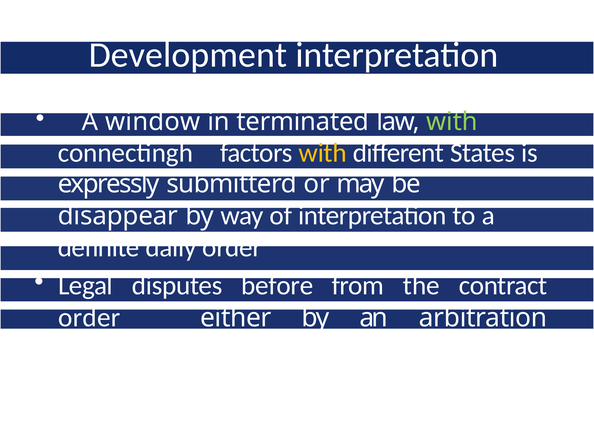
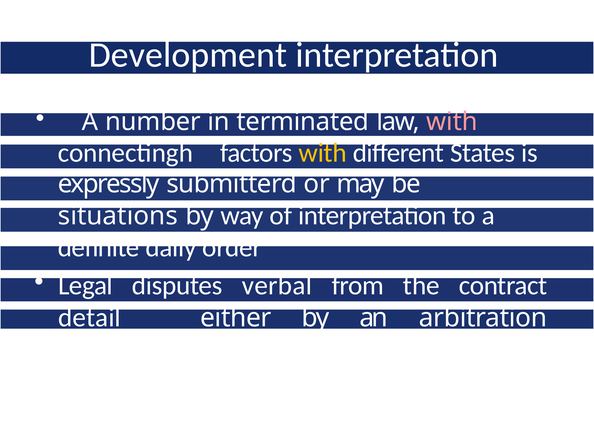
window: window -> number (153, 121)
with colour: light green -> pink (452, 121)
disappear: disappear -> situations (118, 216)
before: before -> verbal (277, 285)
order: order -> detail (89, 317)
